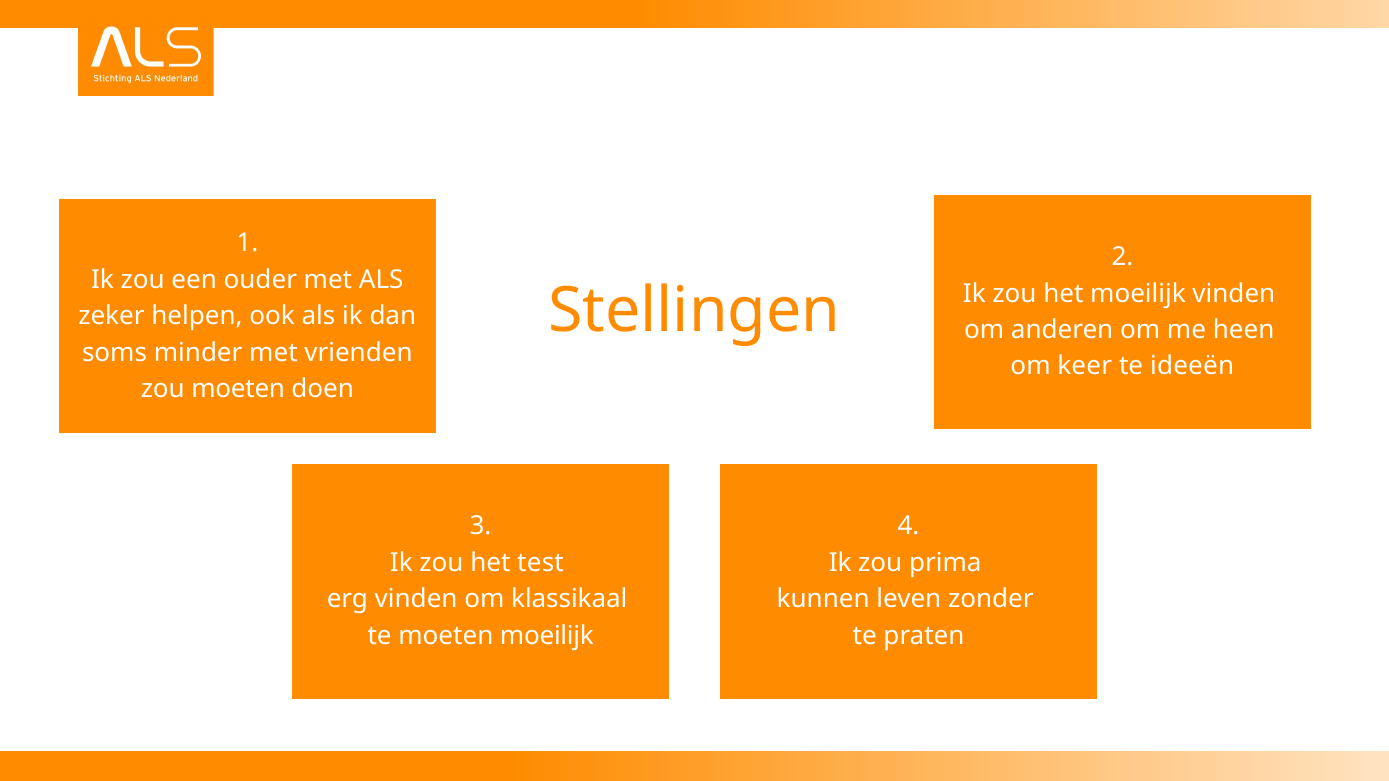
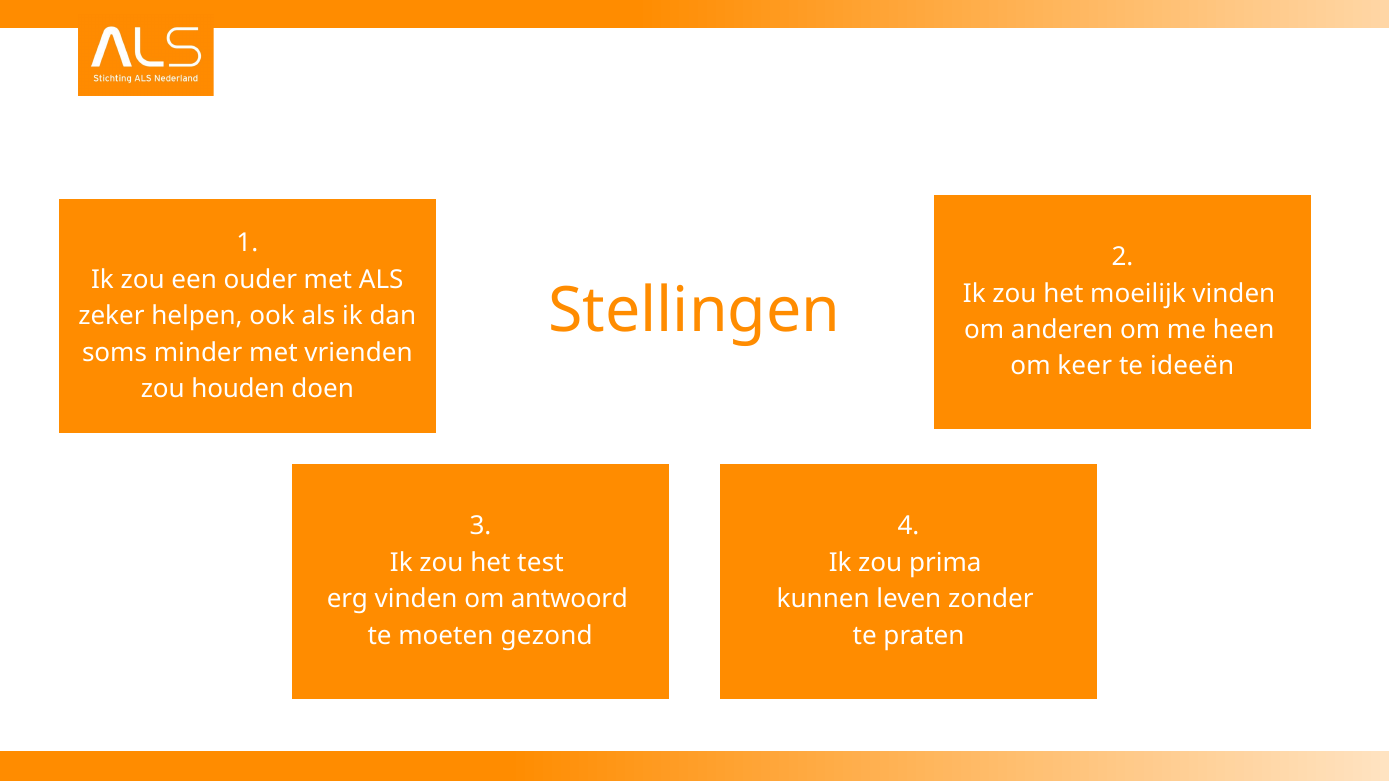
zou moeten: moeten -> houden (238, 389)
klassikaal: klassikaal -> antwoord (569, 599)
moeten moeilijk: moeilijk -> gezond (547, 636)
